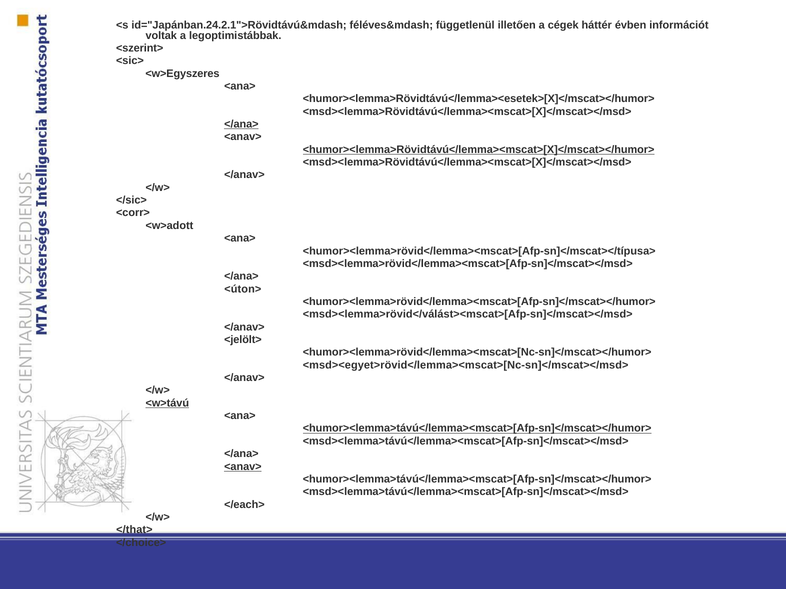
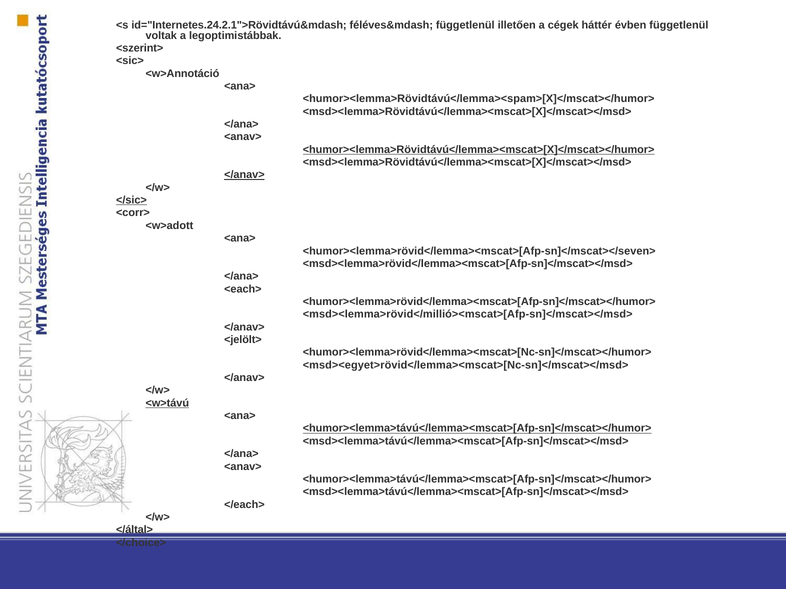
id="Japánban.24.2.1">Rövidtávú&mdash: id="Japánban.24.2.1">Rövidtávú&mdash -> id="Internetes.24.2.1">Rövidtávú&mdash (239, 25)
évben információt: információt -> függetlenül (679, 25)
<w>Egyszeres: <w>Egyszeres -> <w>Annotáció (182, 74)
<humor><lemma>Rövidtávú</lemma><esetek>[X]</mscat></humor>: <humor><lemma>Rövidtávú</lemma><esetek>[X]</mscat></humor> -> <humor><lemma>Rövidtávú</lemma><spam>[X]</mscat></humor> (479, 99)
</ana> underline: present -> none (241, 124)
</anav> underline: none -> present (244, 175)
</sic> underline: none -> present (131, 200)
<humor><lemma>rövid</lemma><mscat>[Afp-sn]</mscat></típusa>: <humor><lemma>rövid</lemma><mscat>[Afp-sn]</mscat></típusa> -> <humor><lemma>rövid</lemma><mscat>[Afp-sn]</mscat></seven> (479, 251)
<úton>: <úton> -> <each> (243, 289)
<msd><lemma>rövid</válást><mscat>[Afp-sn]</mscat></msd>: <msd><lemma>rövid</válást><mscat>[Afp-sn]</mscat></msd> -> <msd><lemma>rövid</millió><mscat>[Afp-sn]</mscat></msd> (468, 315)
<anav> underline: present -> none (243, 467)
</that>: </that> -> </által> (135, 530)
